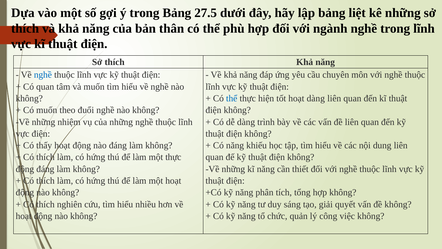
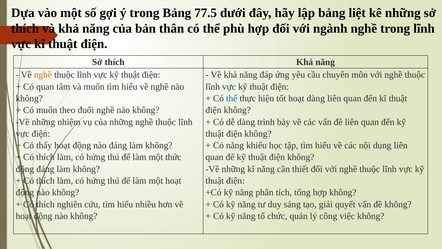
27.5: 27.5 -> 77.5 (206, 13)
nghề colour: blue -> orange (43, 75)
một thực: thực -> thức (173, 157)
